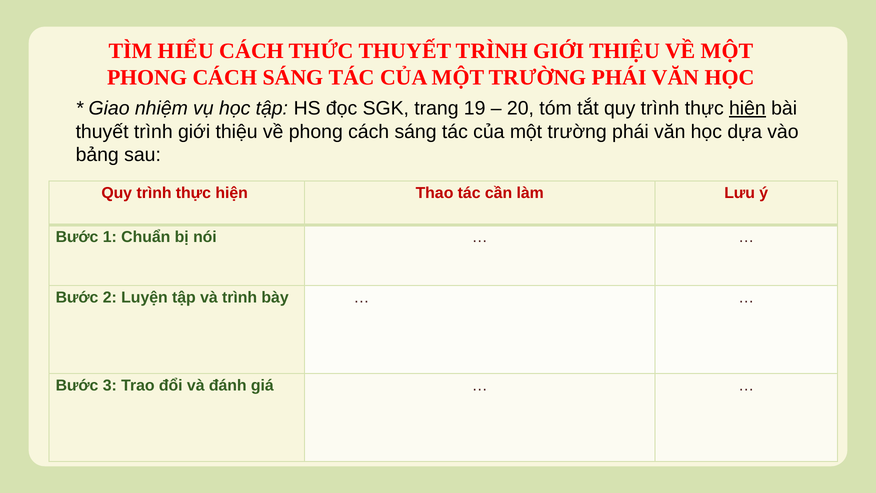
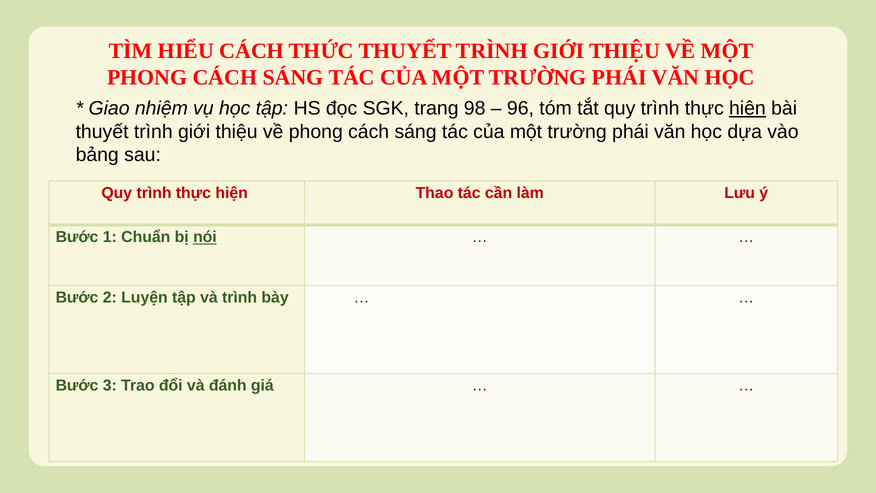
19: 19 -> 98 (475, 108)
20: 20 -> 96 (521, 108)
nói underline: none -> present (205, 237)
